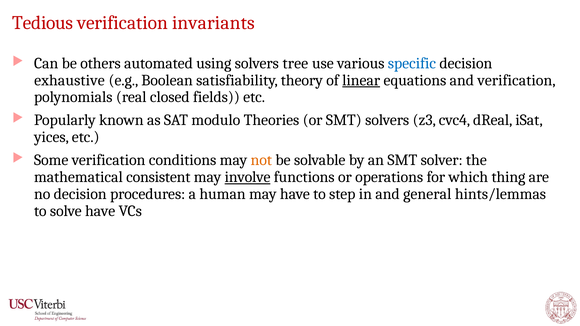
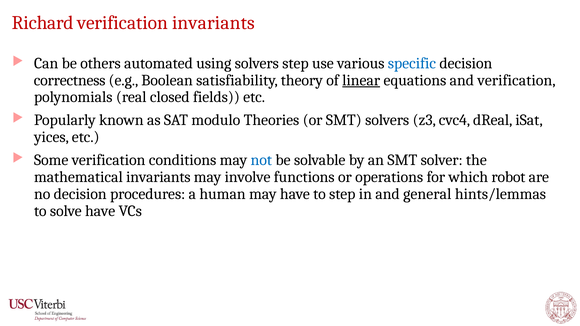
Tedious: Tedious -> Richard (43, 23)
solvers tree: tree -> step (295, 63)
exhaustive: exhaustive -> correctness (70, 80)
not colour: orange -> blue (261, 160)
mathematical consistent: consistent -> invariants (158, 177)
involve underline: present -> none (248, 177)
thing: thing -> robot (508, 177)
